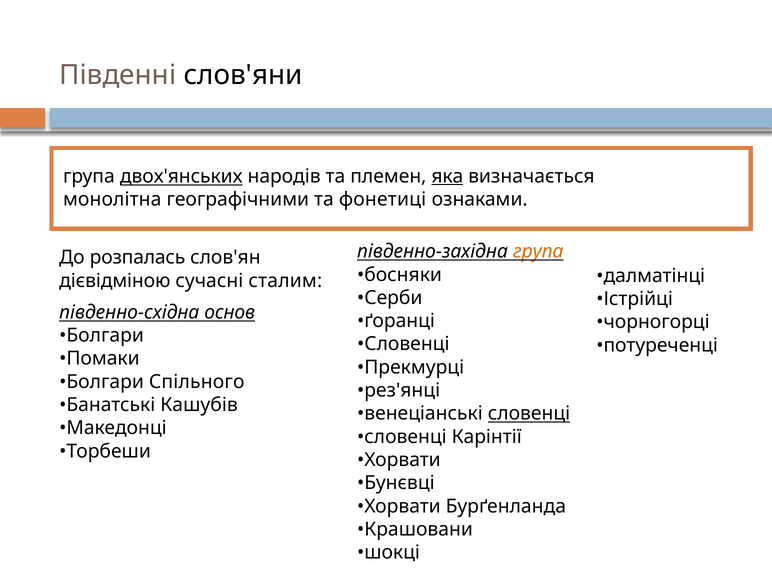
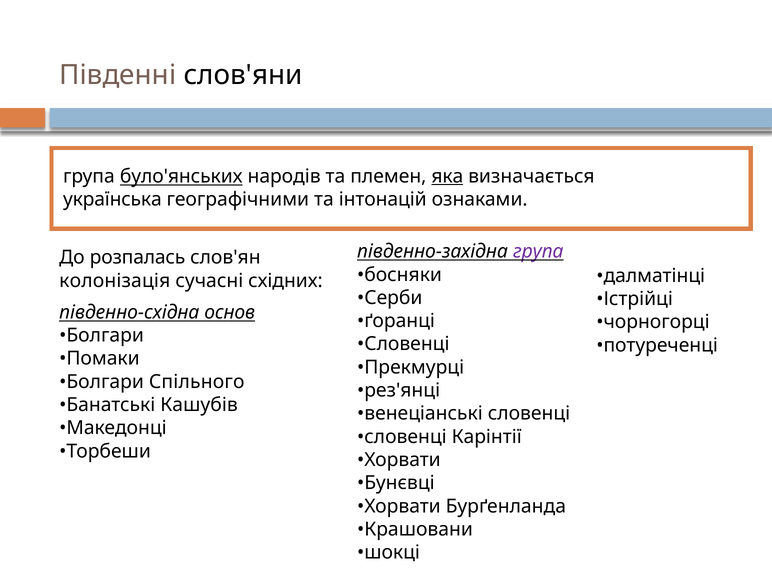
двох'янських: двох'янських -> було'янських (181, 176)
монолітна: монолітна -> українська (112, 199)
фонетиці: фонетиці -> інтонацій (383, 199)
група colour: orange -> purple (538, 251)
дієвідміною: дієвідміною -> колонізація (115, 281)
сталим: сталим -> східних (285, 281)
словенці underline: present -> none (529, 414)
